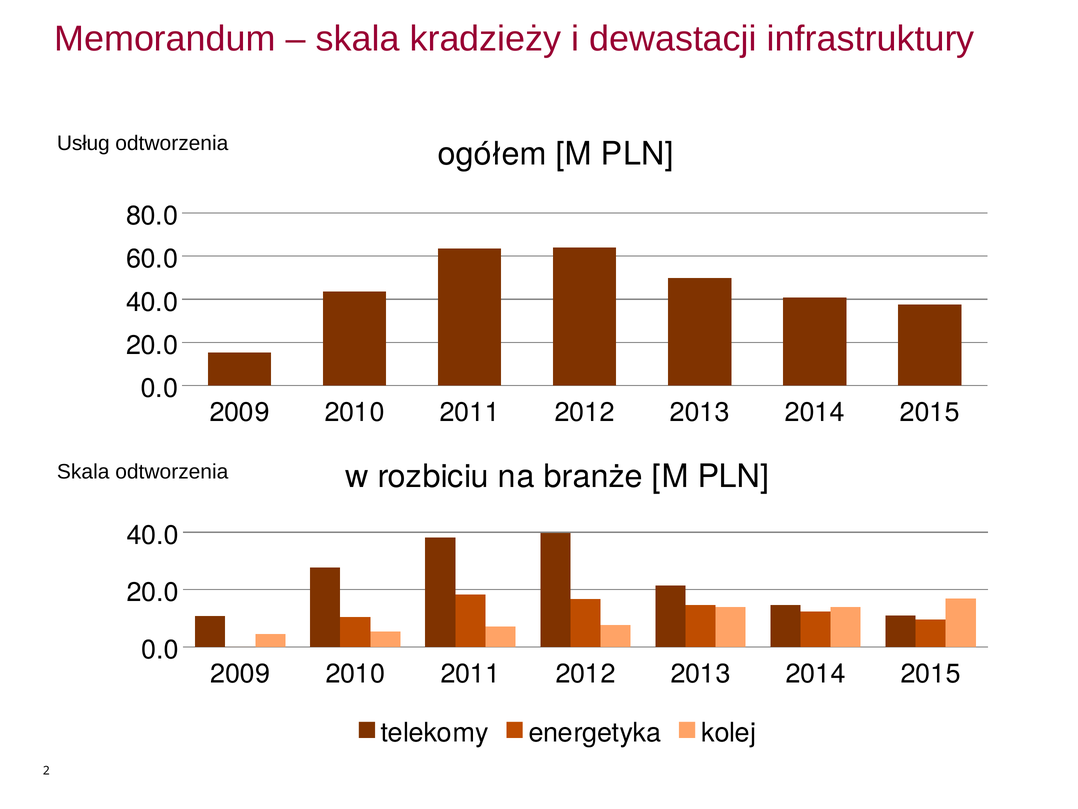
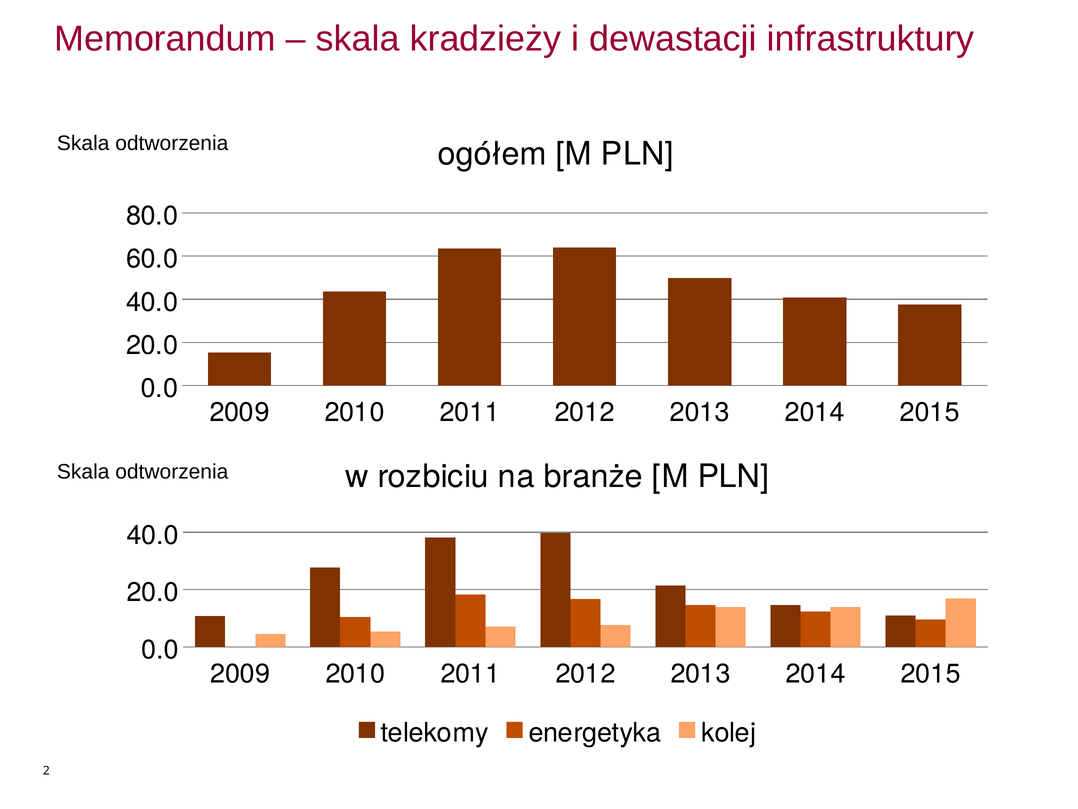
Usług: Usług -> Skala (83, 143)
